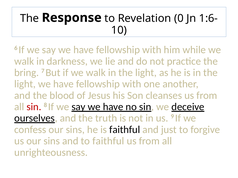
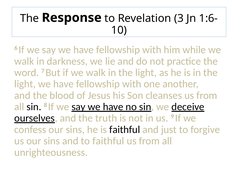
0: 0 -> 3 (179, 18)
bring: bring -> word (27, 73)
sin colour: red -> black (34, 107)
